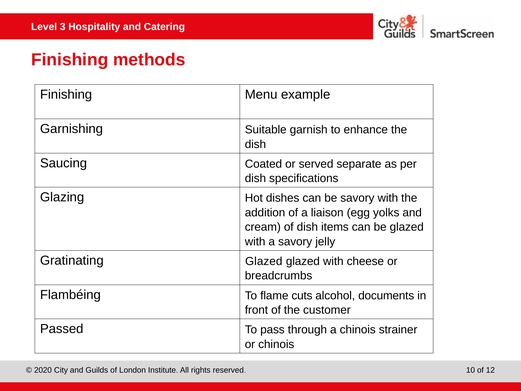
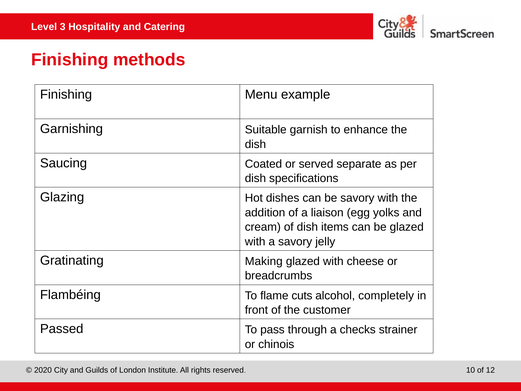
Gratinating Glazed: Glazed -> Making (264, 261)
documents: documents -> completely (386, 295)
a chinois: chinois -> checks (358, 330)
